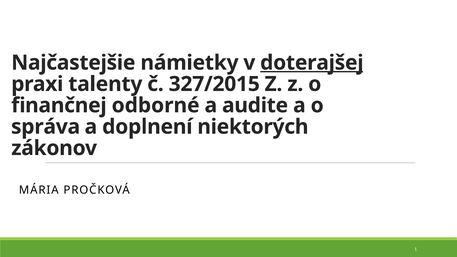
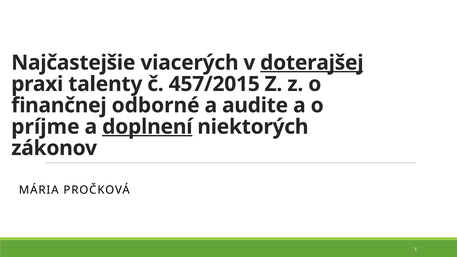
námietky: námietky -> viacerých (190, 63)
327/2015: 327/2015 -> 457/2015 (214, 84)
správa: správa -> príjme (45, 127)
doplnení underline: none -> present (147, 127)
